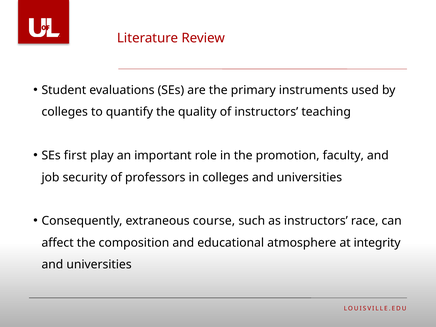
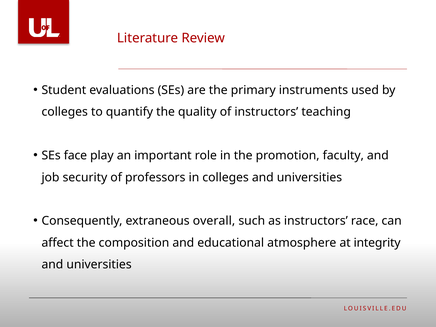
first: first -> face (75, 156)
course: course -> overall (214, 221)
